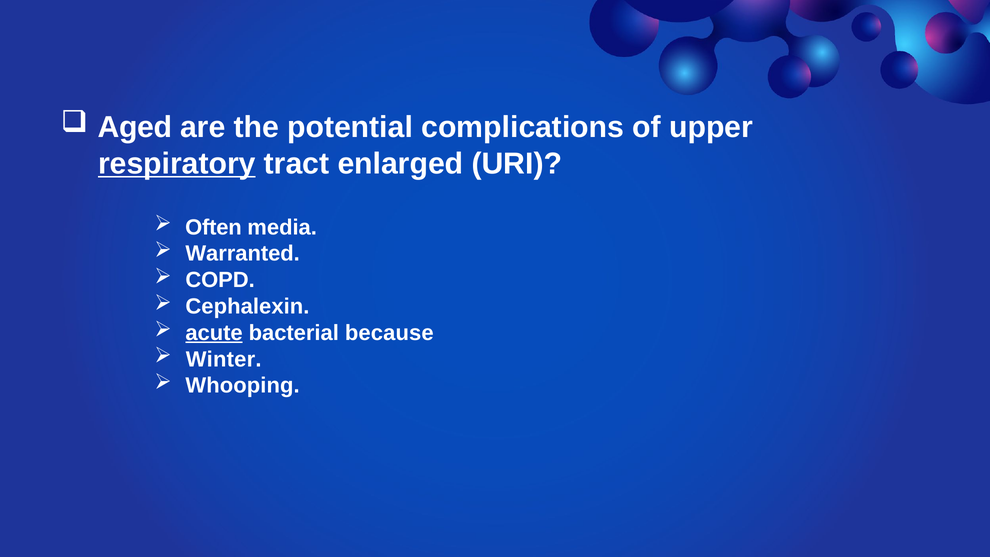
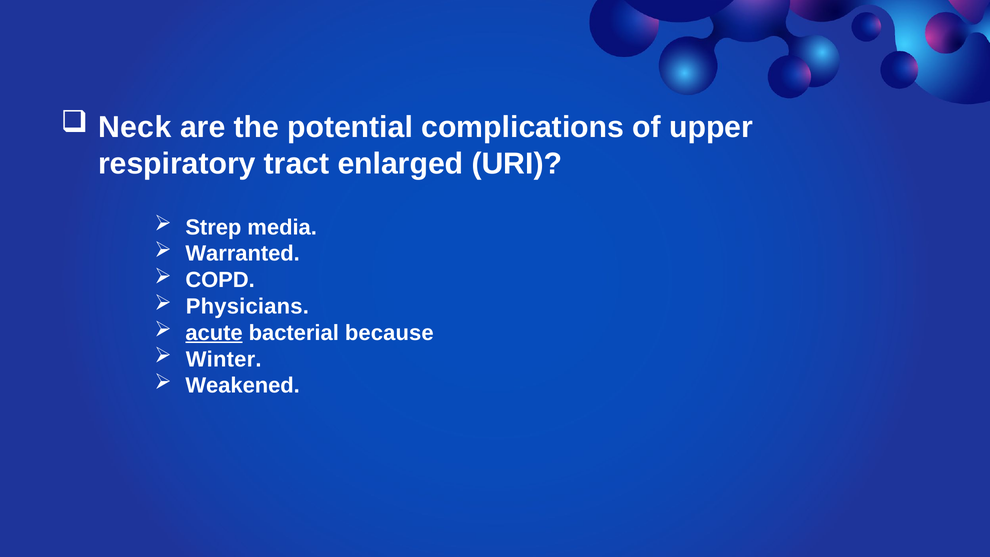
Aged: Aged -> Neck (135, 127)
respiratory underline: present -> none (177, 164)
Often: Often -> Strep (213, 227)
Cephalexin: Cephalexin -> Physicians (247, 306)
Whooping: Whooping -> Weakened (243, 386)
